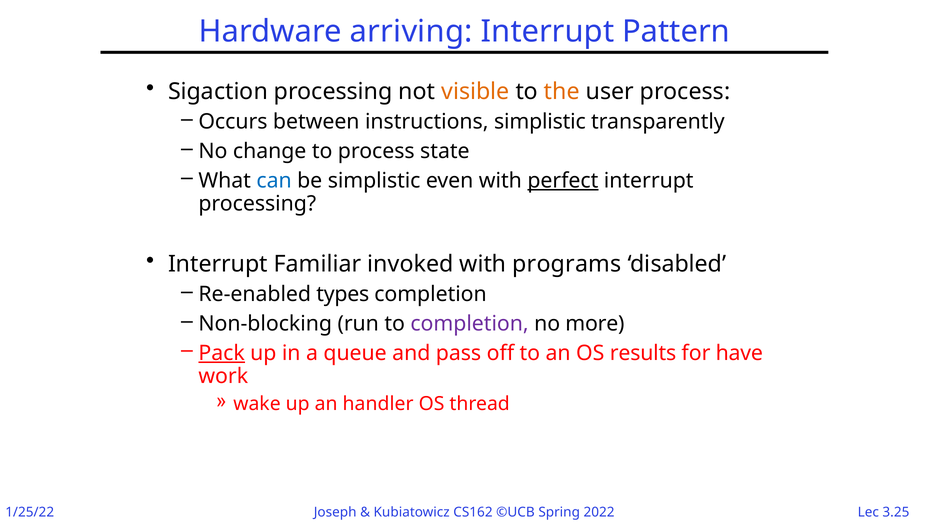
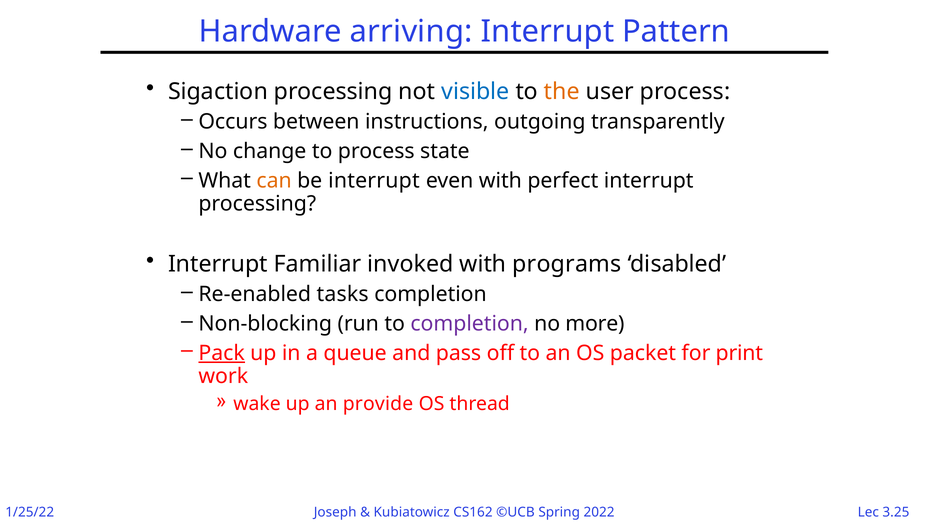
visible colour: orange -> blue (475, 91)
instructions simplistic: simplistic -> outgoing (540, 122)
can colour: blue -> orange (274, 180)
be simplistic: simplistic -> interrupt (374, 180)
perfect underline: present -> none (563, 180)
types: types -> tasks (343, 294)
results: results -> packet (643, 353)
have: have -> print (739, 353)
handler: handler -> provide (378, 404)
